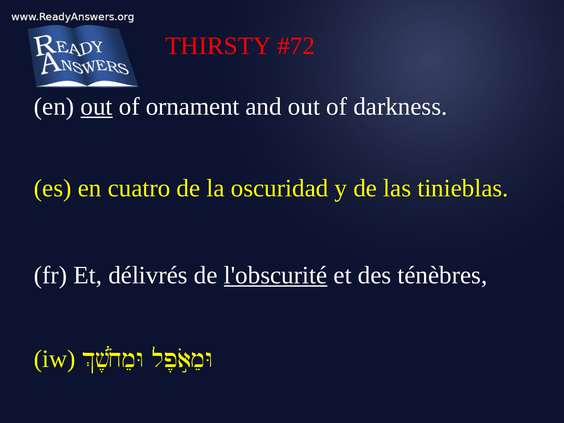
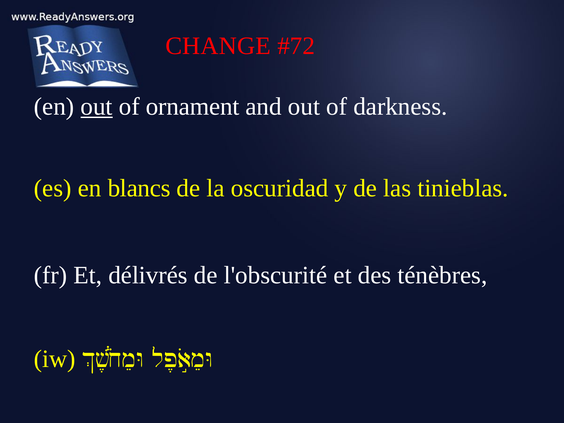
THIRSTY: THIRSTY -> CHANGE (218, 46)
cuatro: cuatro -> blancs (139, 188)
l'obscurité underline: present -> none (276, 275)
